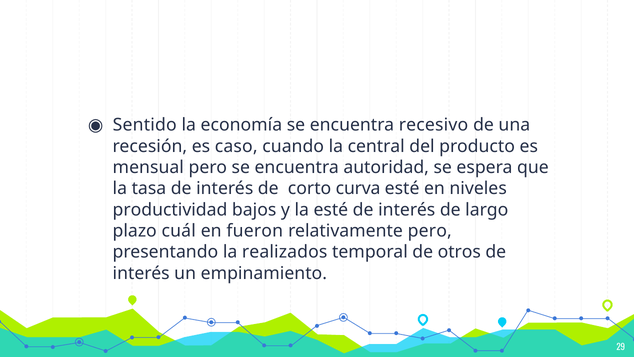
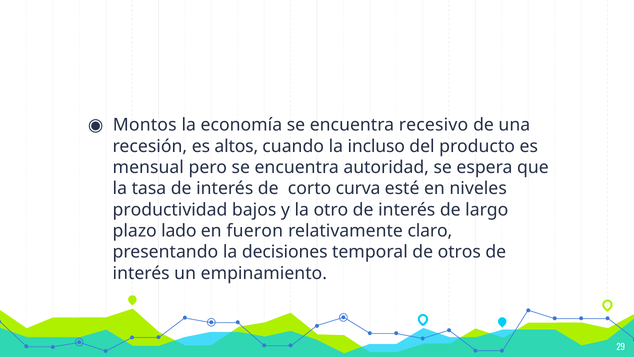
Sentido: Sentido -> Montos (145, 125)
caso: caso -> altos (236, 146)
central: central -> incluso (376, 146)
la esté: esté -> otro (331, 209)
cuál: cuál -> lado (179, 231)
relativamente pero: pero -> claro (430, 231)
realizados: realizados -> decisiones (285, 252)
